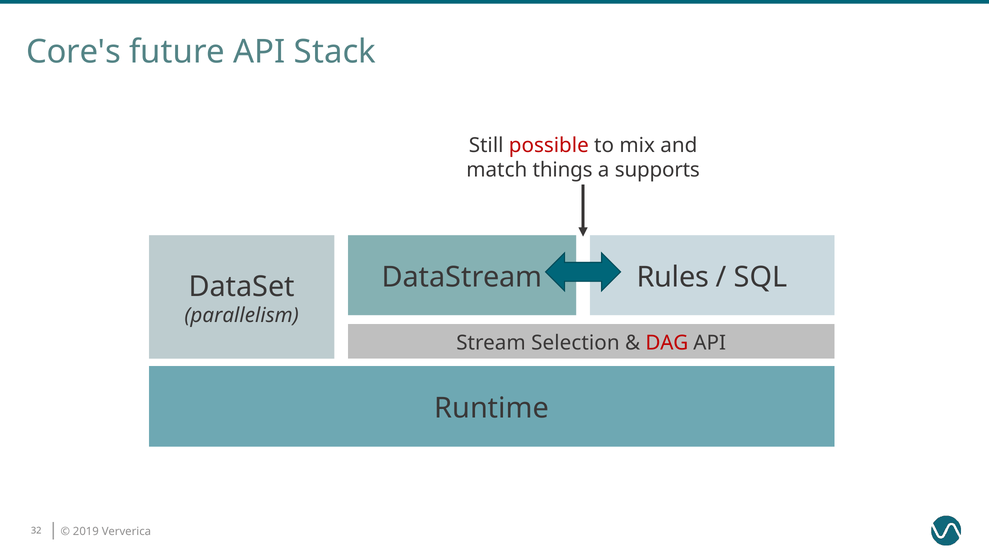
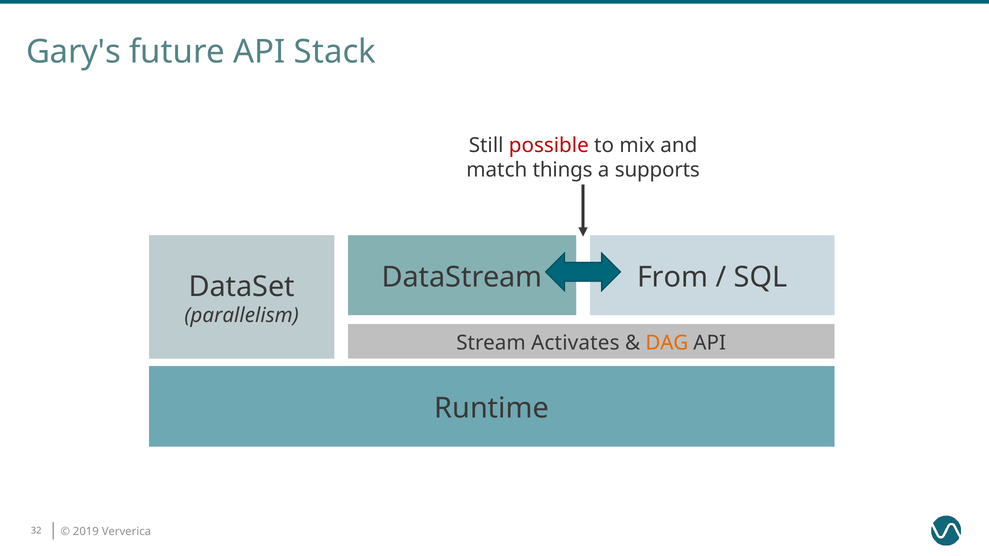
Core's: Core's -> Gary's (74, 52)
Rules: Rules -> From (673, 277)
Selection: Selection -> Activates (575, 343)
DAG colour: red -> orange (667, 343)
